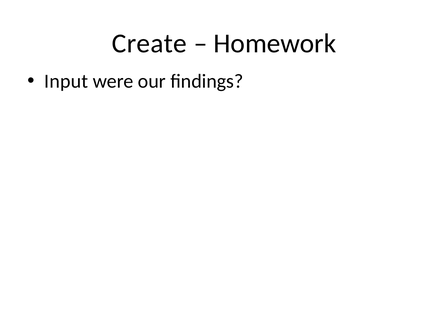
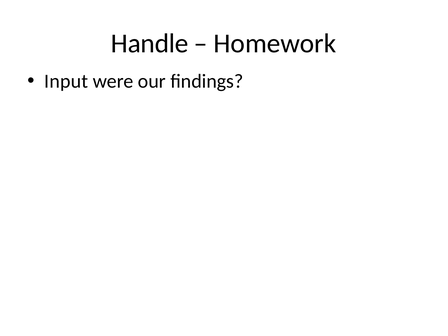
Create: Create -> Handle (150, 43)
